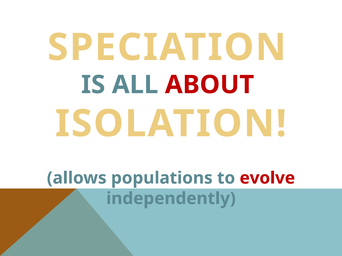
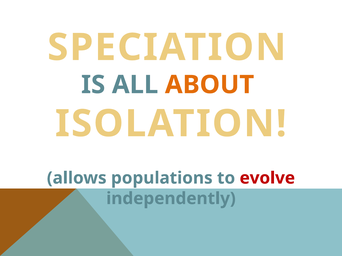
ABOUT colour: red -> orange (210, 85)
